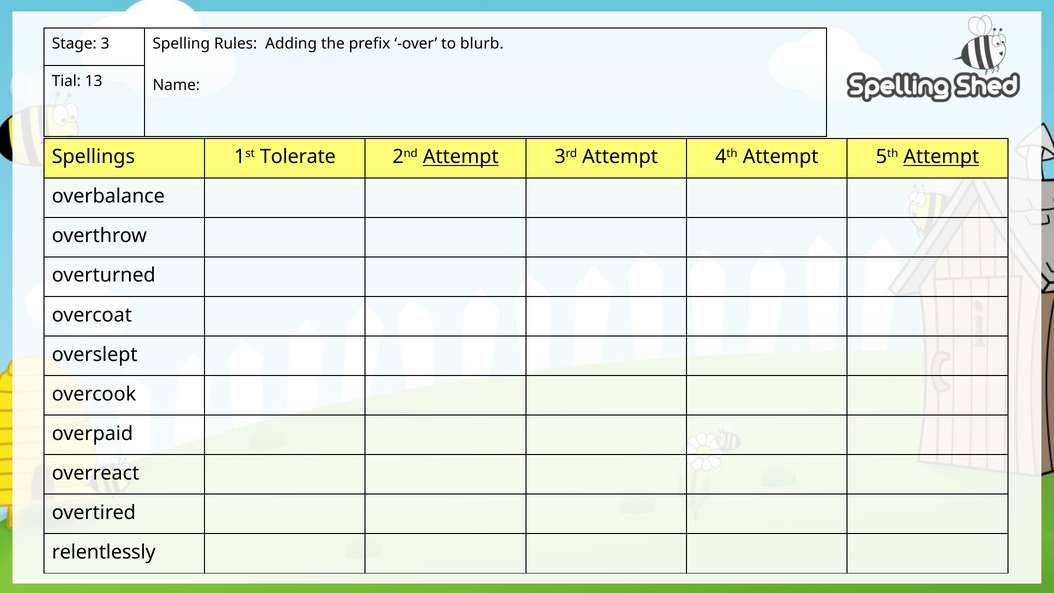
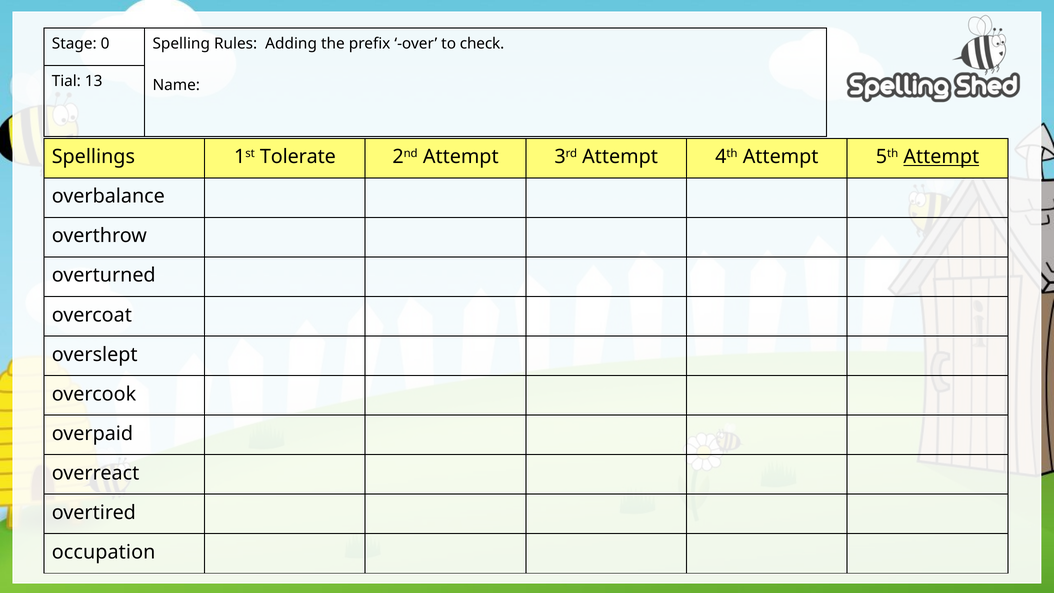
3: 3 -> 0 (105, 44)
blurb: blurb -> check (482, 44)
Attempt underline: present -> none (461, 157)
relentlessly: relentlessly -> occupation (104, 552)
